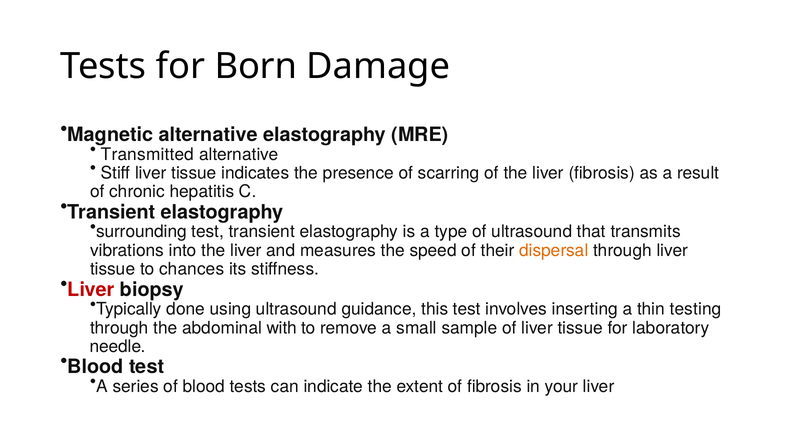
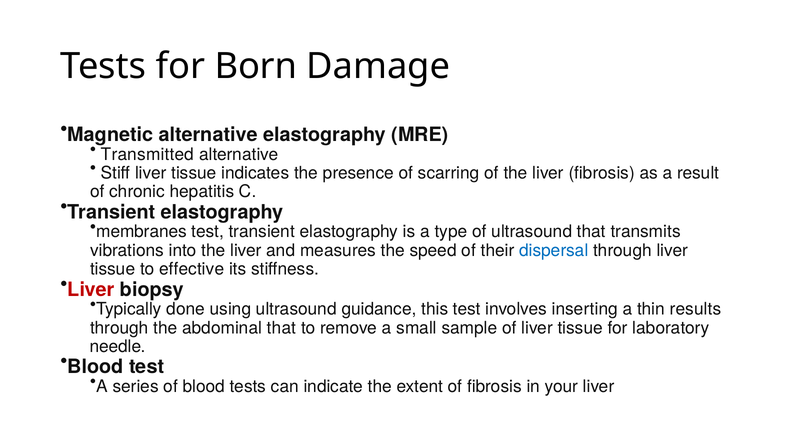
surrounding: surrounding -> membranes (141, 232)
dispersal colour: orange -> blue (554, 251)
chances: chances -> effective (192, 269)
testing: testing -> results (696, 310)
abdominal with: with -> that (282, 328)
